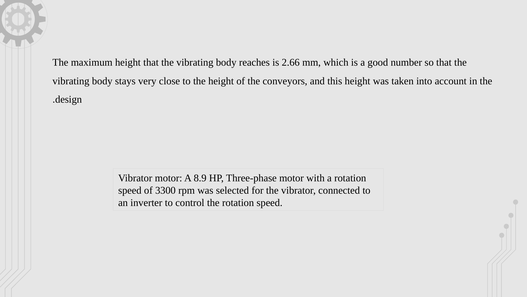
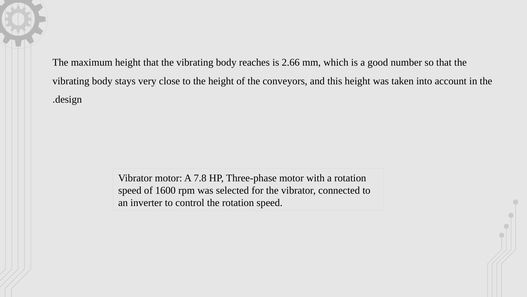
8.9: 8.9 -> 7.8 (200, 178)
3300: 3300 -> 1600 (165, 190)
